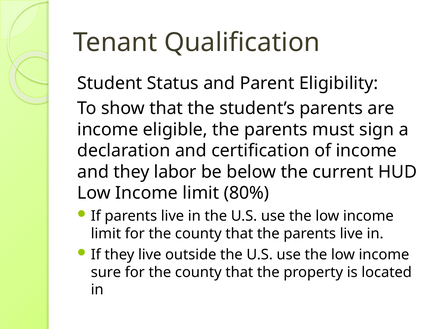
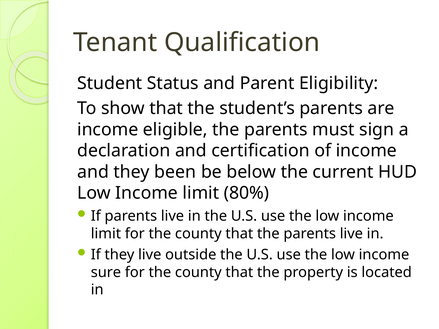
labor: labor -> been (175, 172)
